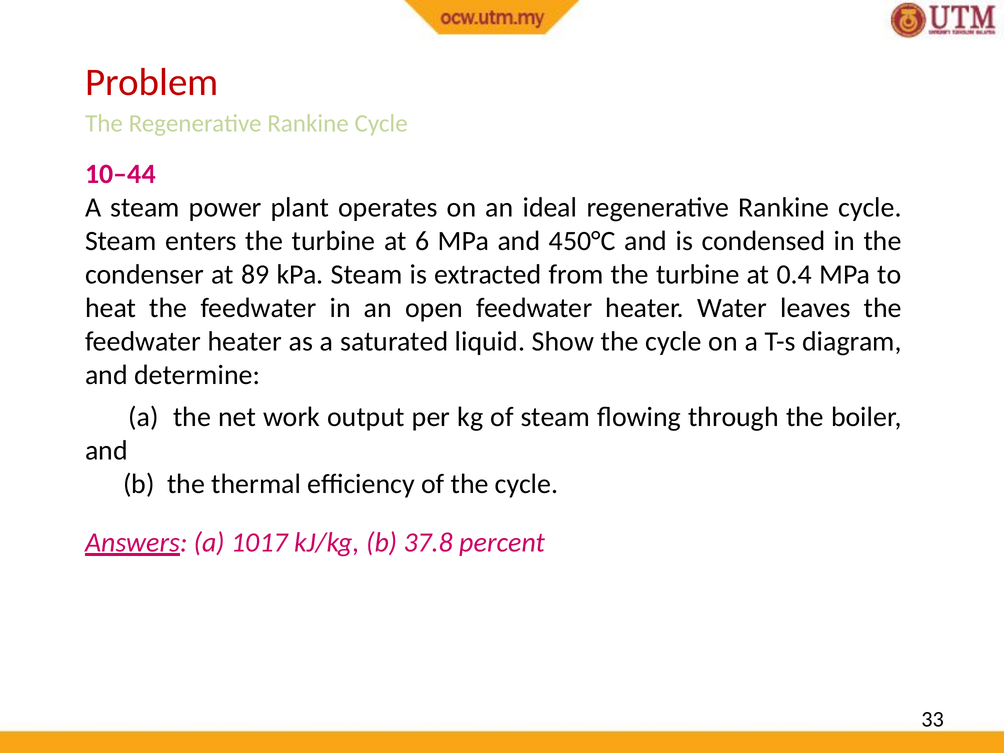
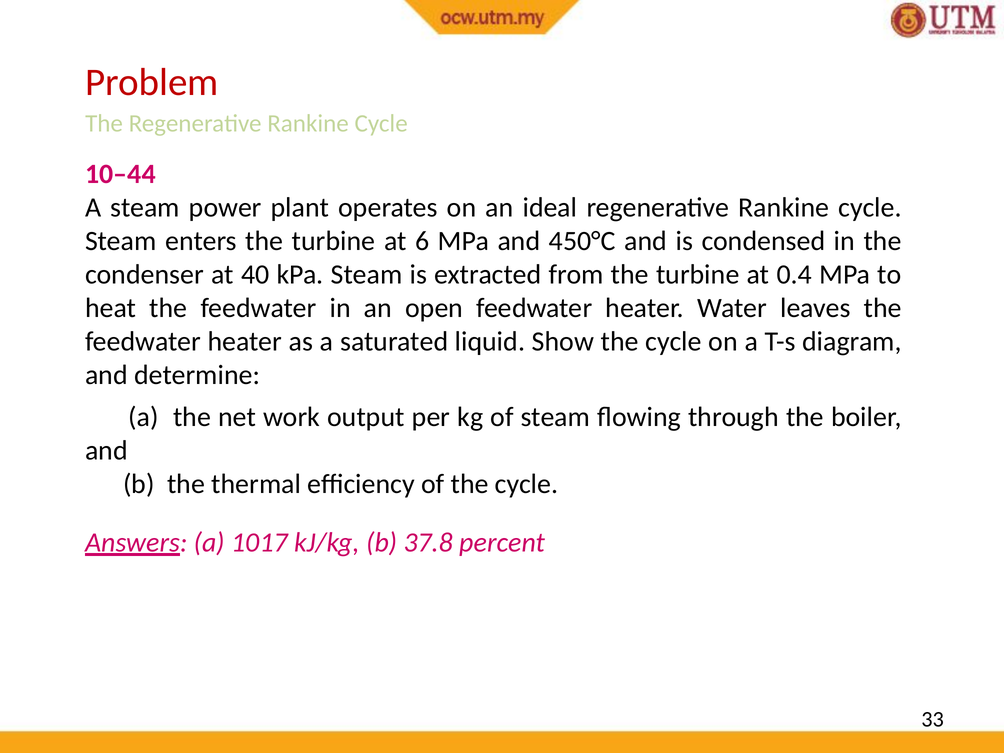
89: 89 -> 40 (255, 275)
